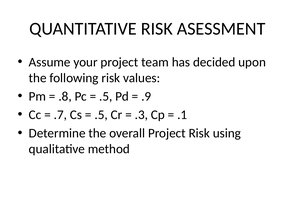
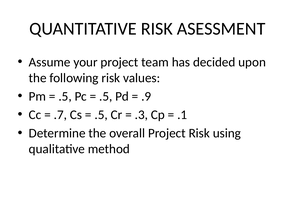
.8: .8 -> .5 (65, 96)
